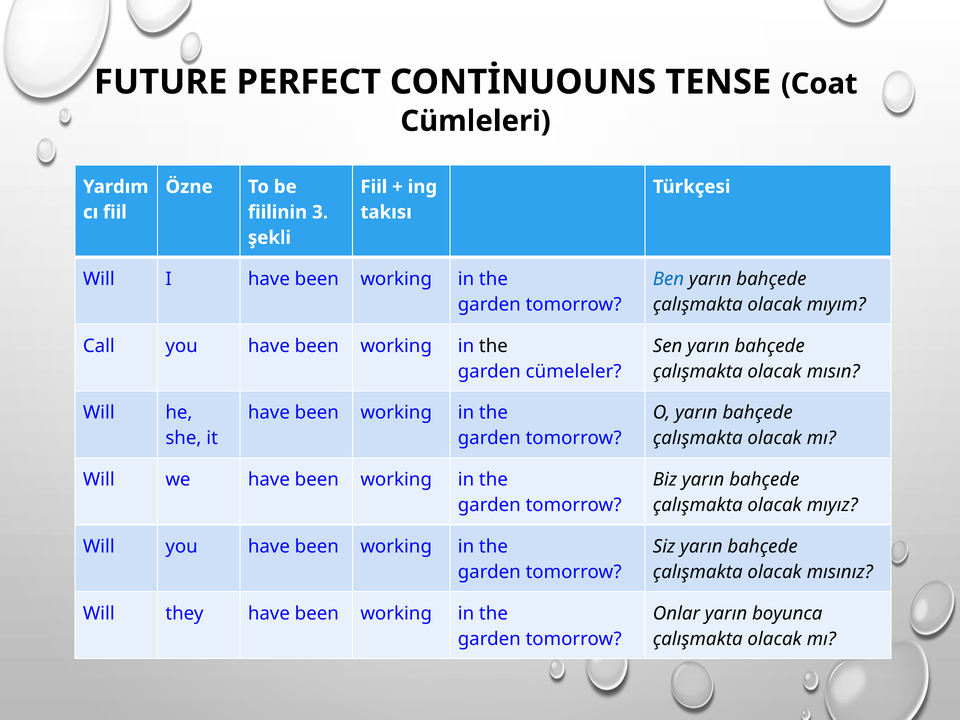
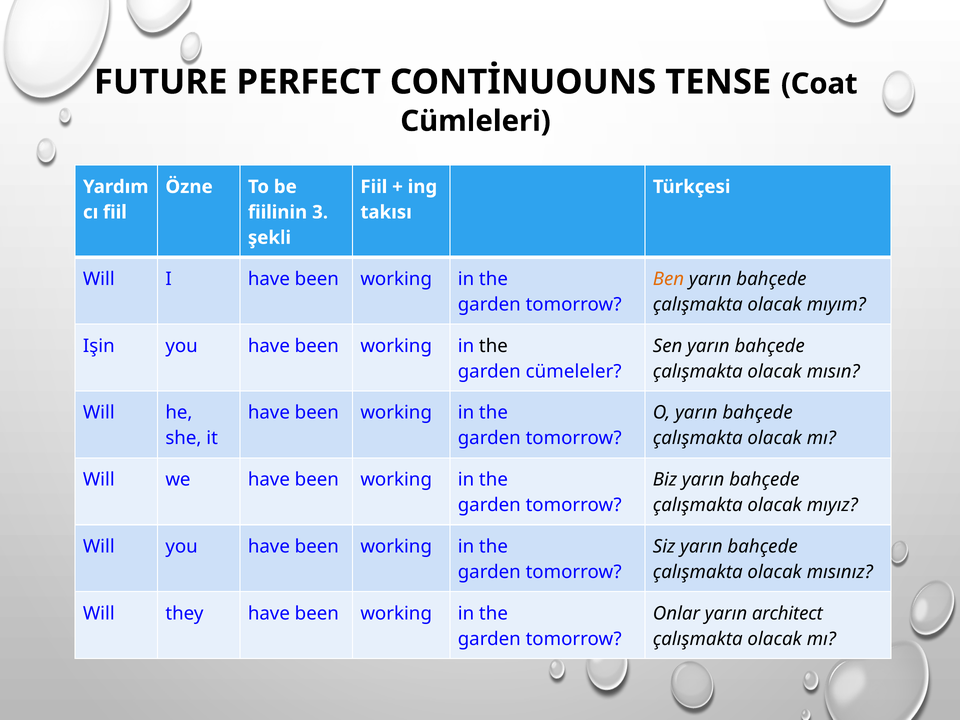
Ben colour: blue -> orange (668, 279)
Call: Call -> Işin (99, 346)
boyunca: boyunca -> architect (787, 613)
